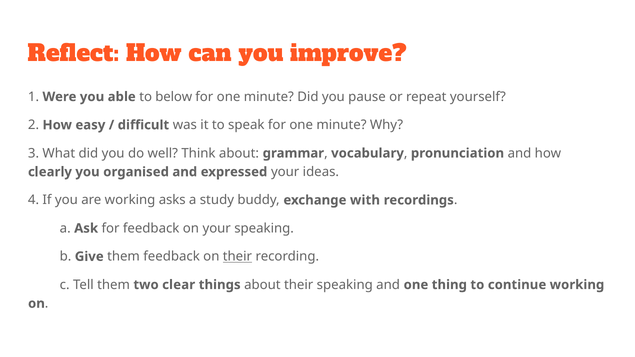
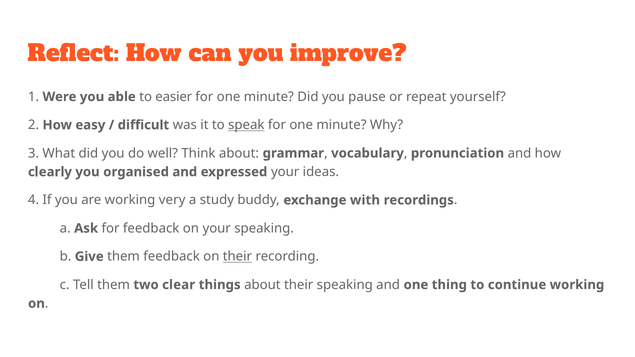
below: below -> easier (174, 97)
speak underline: none -> present (246, 125)
asks: asks -> very (172, 200)
